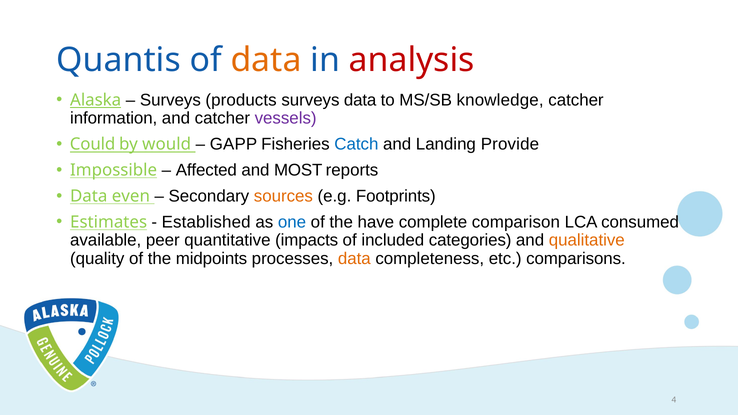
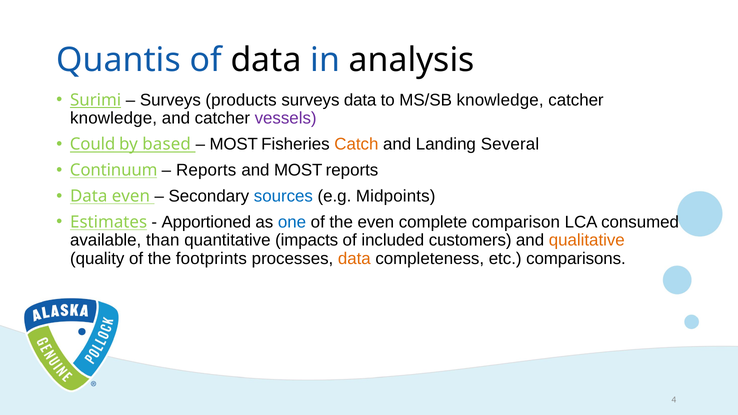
data colour: orange -> black (266, 60)
analysis colour: red -> black (412, 60)
Alaska: Alaska -> Surimi (96, 100)
information: information -> knowledge (114, 118)
would: would -> based (167, 144)
GAPP: GAPP -> MOST (234, 144)
Catch colour: blue -> orange (356, 144)
Provide: Provide -> Several (510, 144)
Impossible: Impossible -> Continuum (114, 170)
Affected: Affected -> Reports (206, 170)
sources colour: orange -> blue (283, 196)
Footprints: Footprints -> Midpoints (396, 196)
Established: Established -> Apportioned (206, 222)
the have: have -> even (376, 222)
peer: peer -> than (163, 240)
categories: categories -> customers (470, 240)
midpoints: midpoints -> footprints (211, 259)
